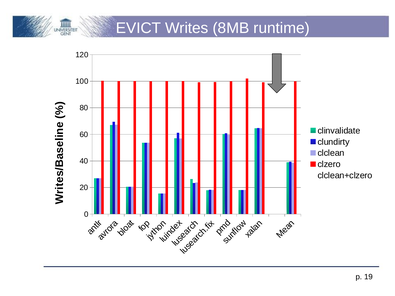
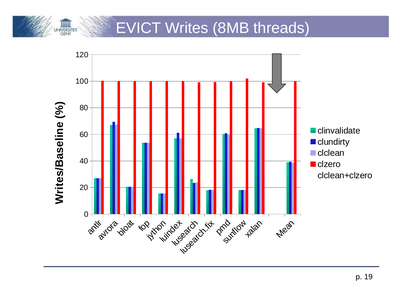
runtime: runtime -> threads (282, 28)
